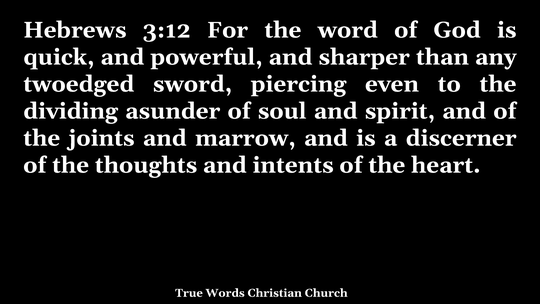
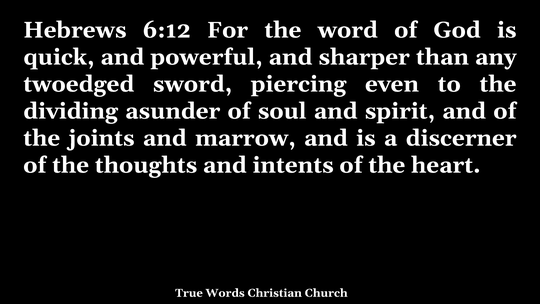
3:12: 3:12 -> 6:12 (167, 30)
